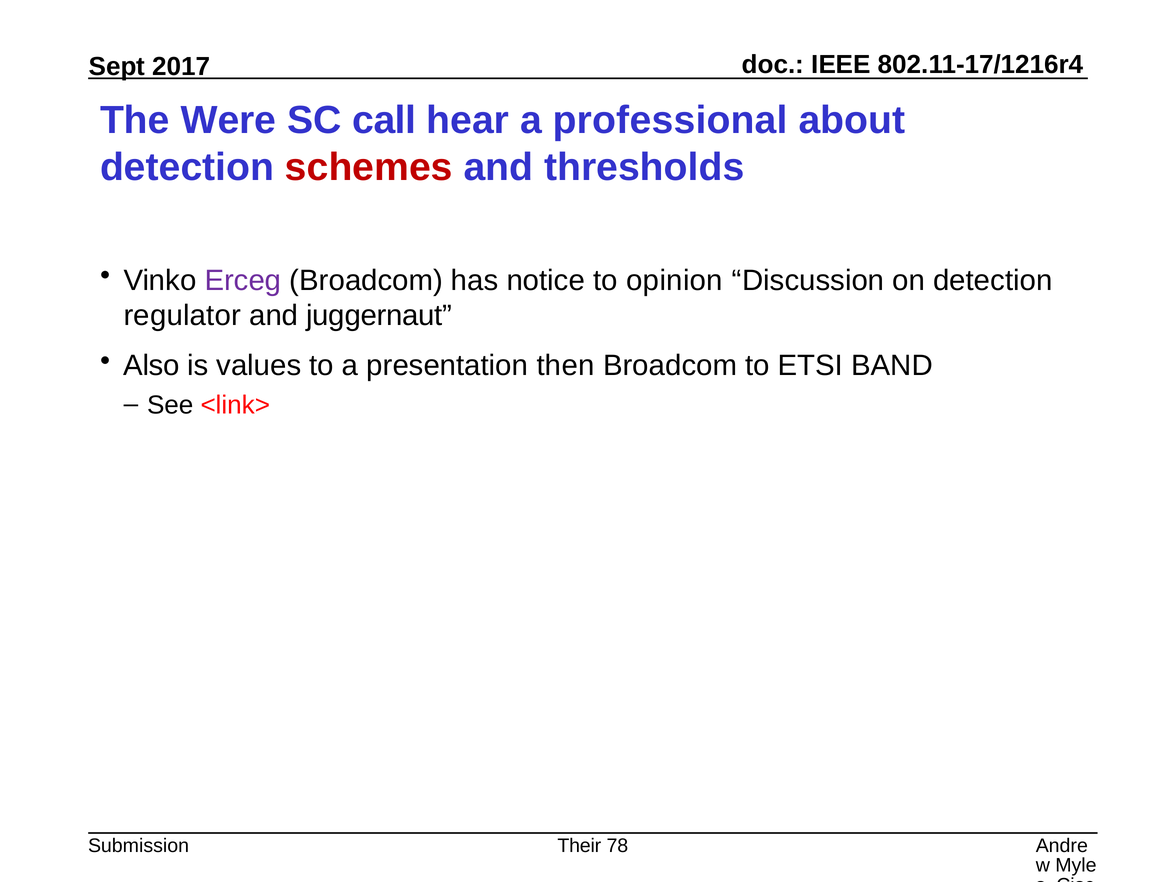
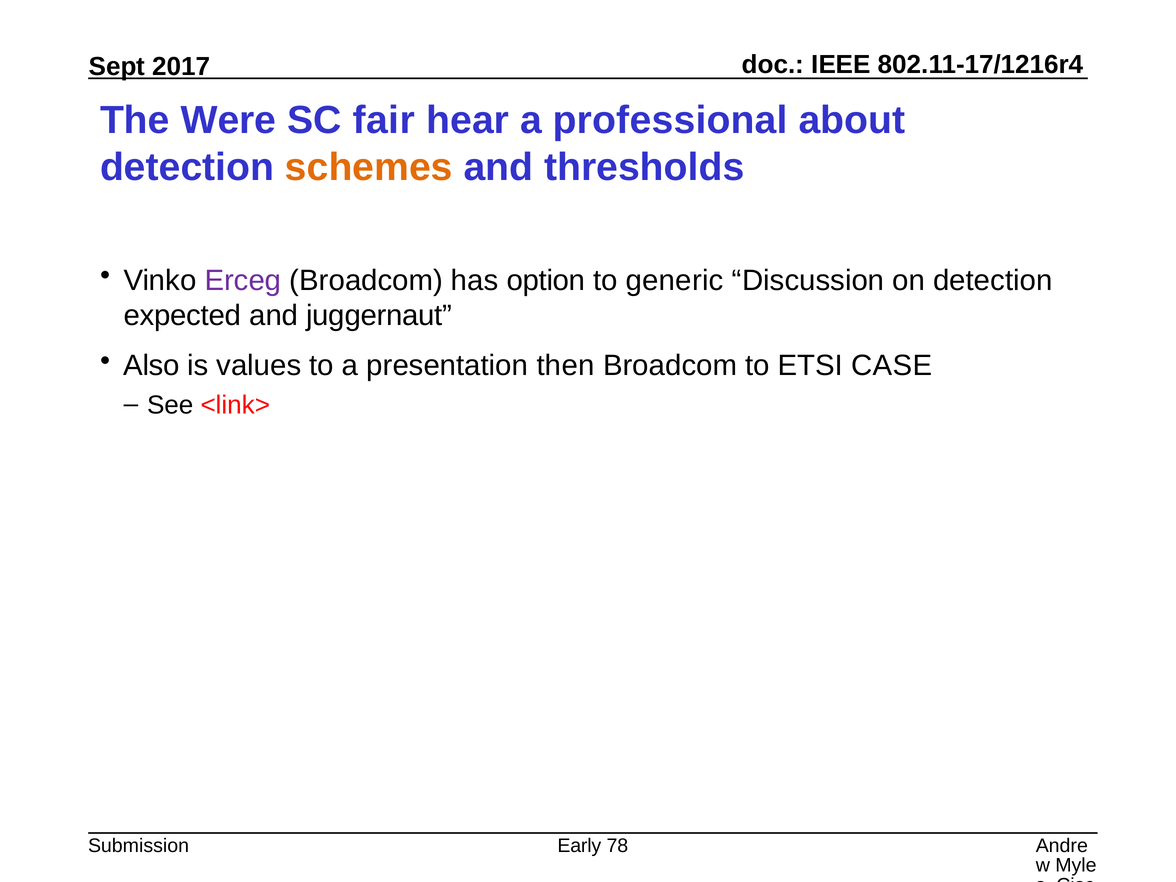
call: call -> fair (384, 120)
schemes colour: red -> orange (369, 167)
notice: notice -> option (546, 280)
opinion: opinion -> generic (675, 280)
regulator: regulator -> expected (182, 316)
BAND: BAND -> CASE (892, 366)
Their: Their -> Early (579, 846)
